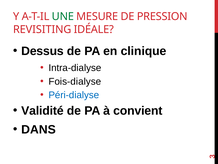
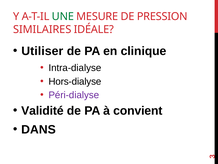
REVISITING: REVISITING -> SIMILAIRES (42, 29)
Dessus: Dessus -> Utiliser (42, 51)
Fois-dialyse: Fois-dialyse -> Hors-dialyse (75, 81)
Péri-dialyse colour: blue -> purple (74, 95)
